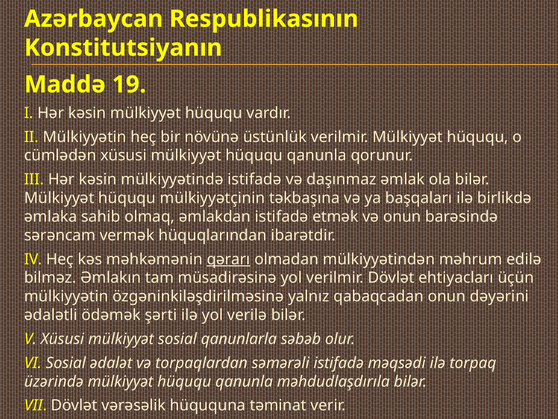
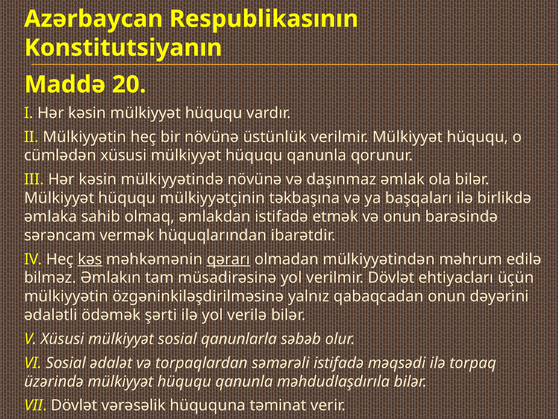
19: 19 -> 20 (129, 84)
mülkiyyətində istifadə: istifadə -> növünə (255, 179)
kəs underline: none -> present (90, 259)
